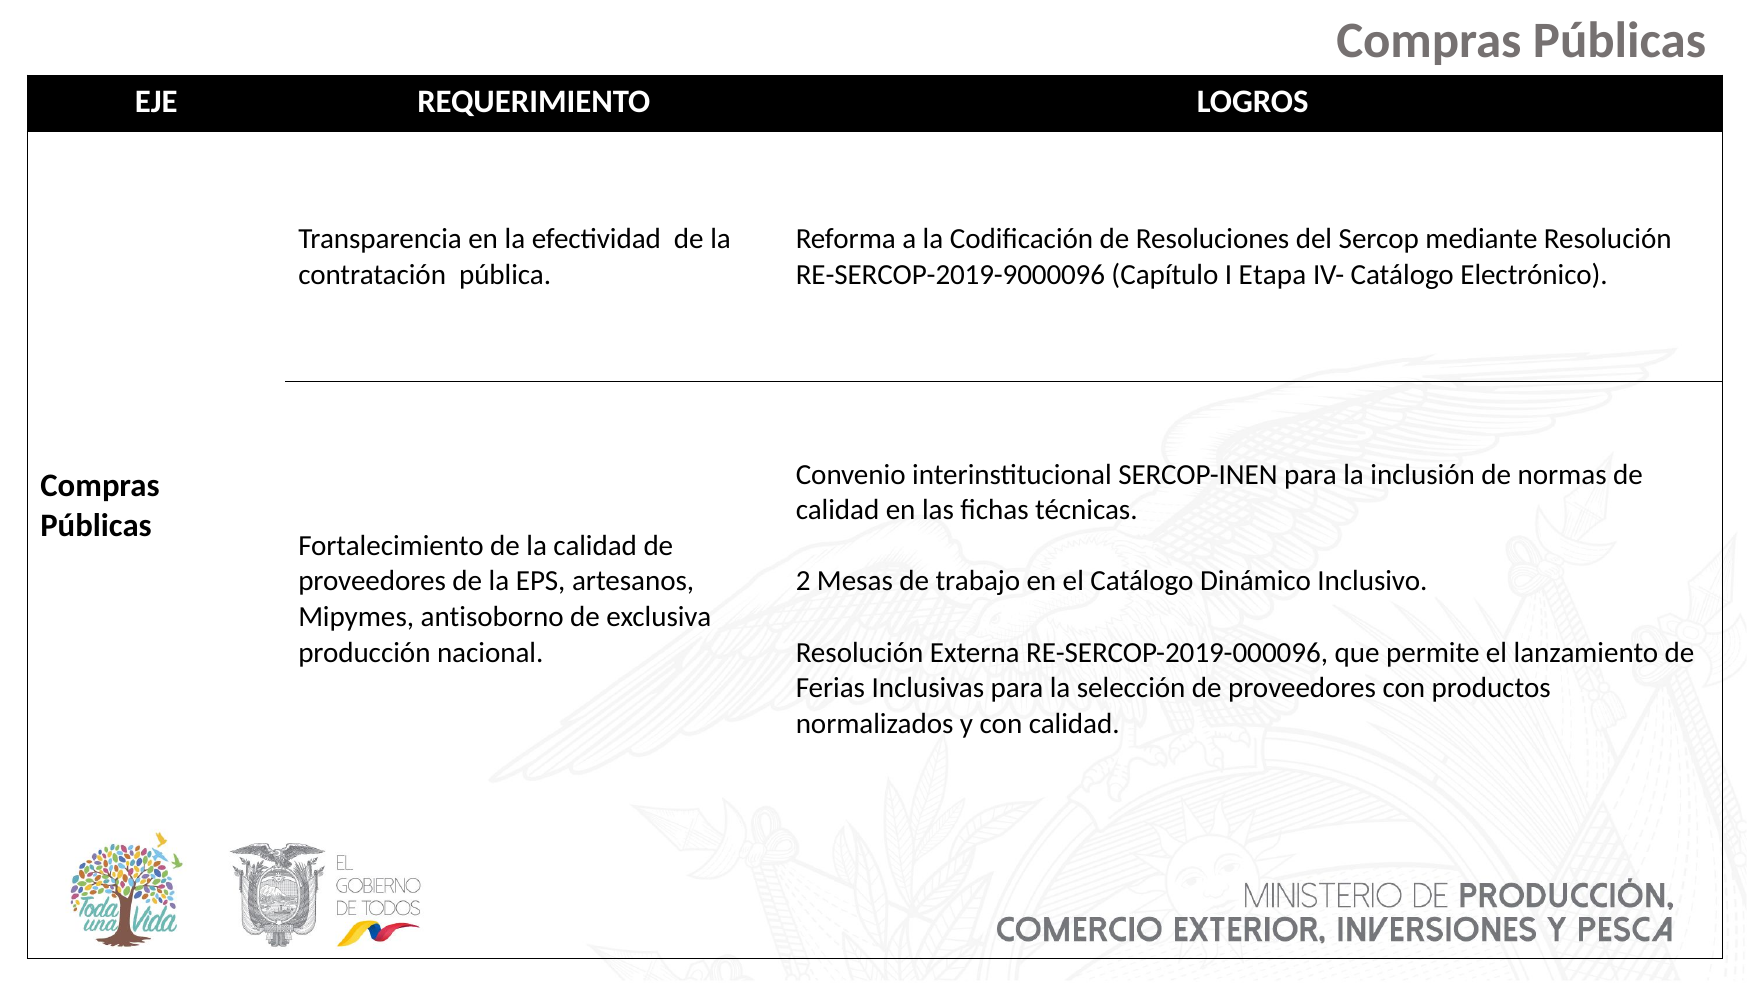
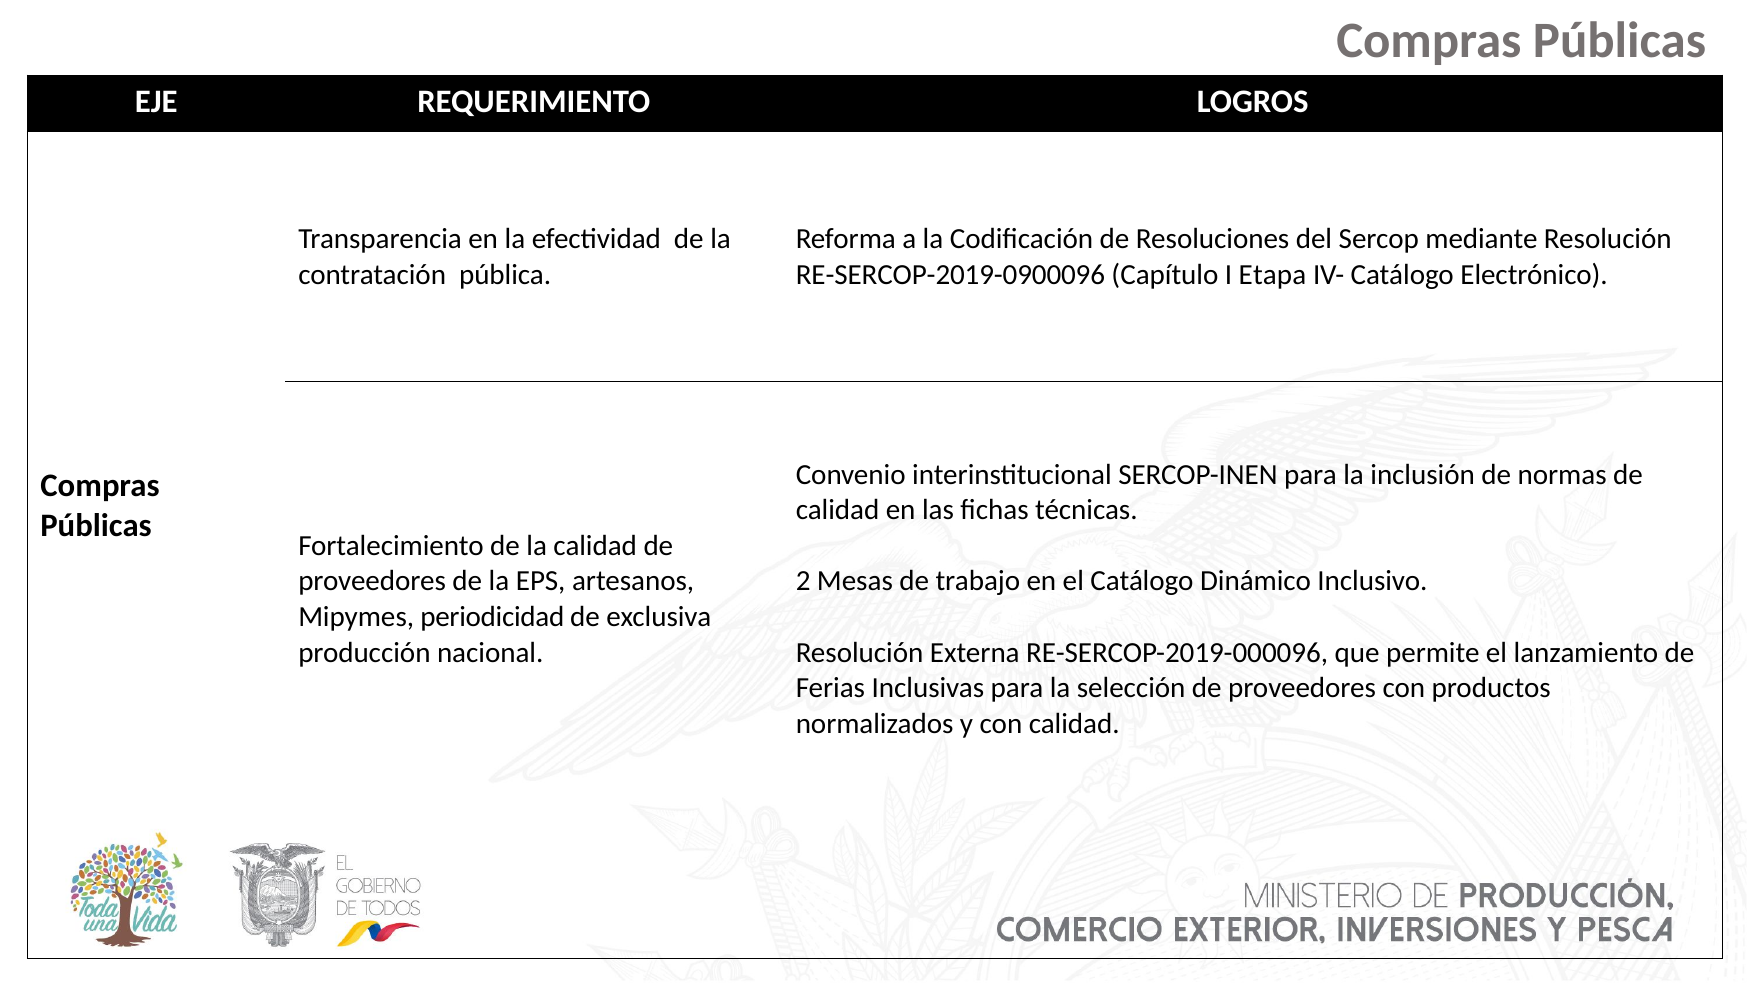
RE-SERCOP-2019-9000096: RE-SERCOP-2019-9000096 -> RE-SERCOP-2019-0900096 (950, 275)
antisoborno: antisoborno -> periodicidad (492, 617)
